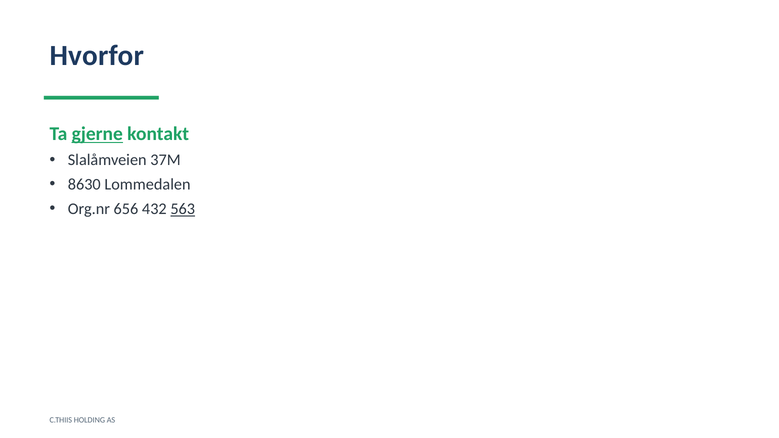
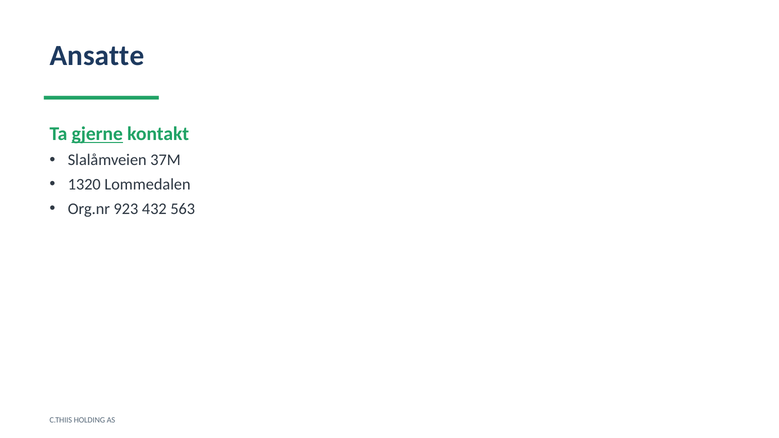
Hvorfor: Hvorfor -> Ansatte (97, 56)
8630: 8630 -> 1320 (84, 185)
656: 656 -> 923 (126, 209)
563 underline: present -> none (183, 209)
